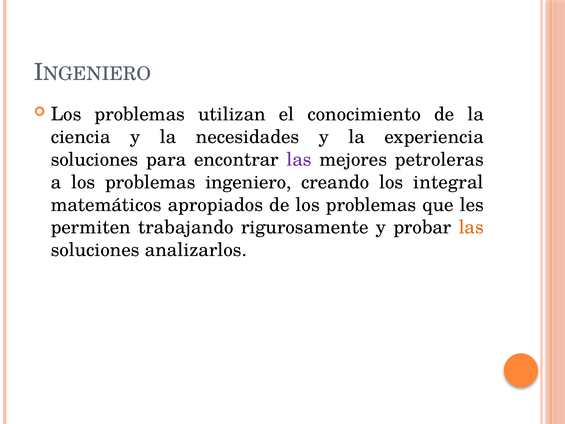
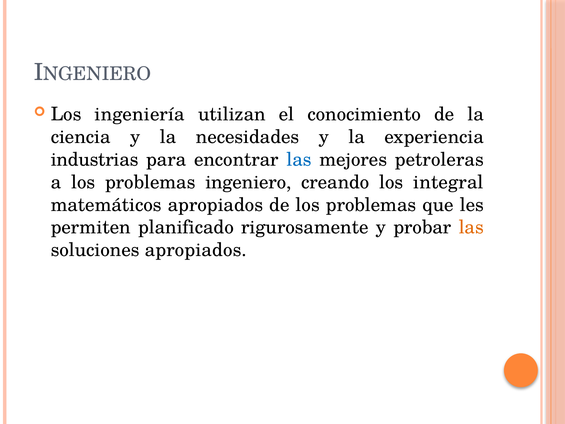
problemas: problemas -> ingeniería (140, 114)
soluciones: soluciones -> industrias (95, 159)
las colour: purple -> blue (299, 159)
trabajando: trabajando -> planificado (186, 227)
soluciones analizarlos: analizarlos -> apropiados (196, 250)
